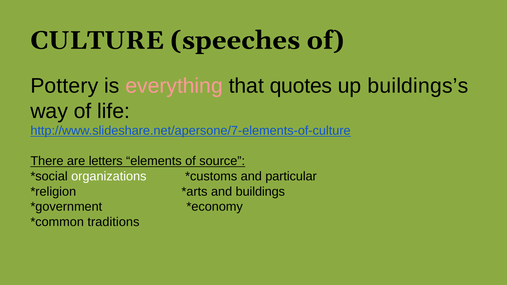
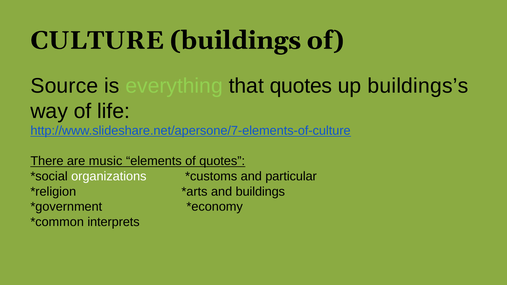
CULTURE speeches: speeches -> buildings (236, 40)
Pottery: Pottery -> Source (64, 86)
everything colour: pink -> light green (174, 86)
letters: letters -> music (106, 161)
of source: source -> quotes (222, 161)
traditions: traditions -> interprets (114, 222)
